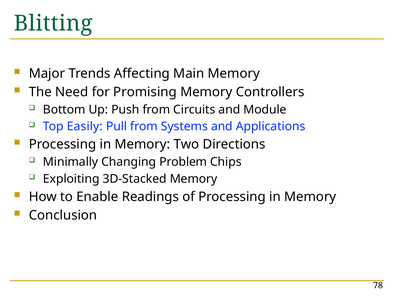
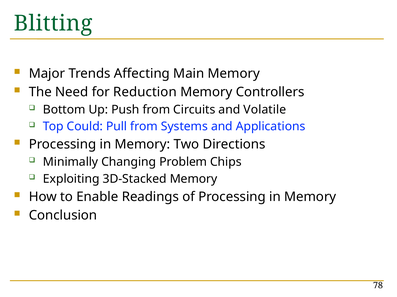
Promising: Promising -> Reduction (145, 92)
Module: Module -> Volatile (265, 110)
Easily: Easily -> Could (85, 127)
